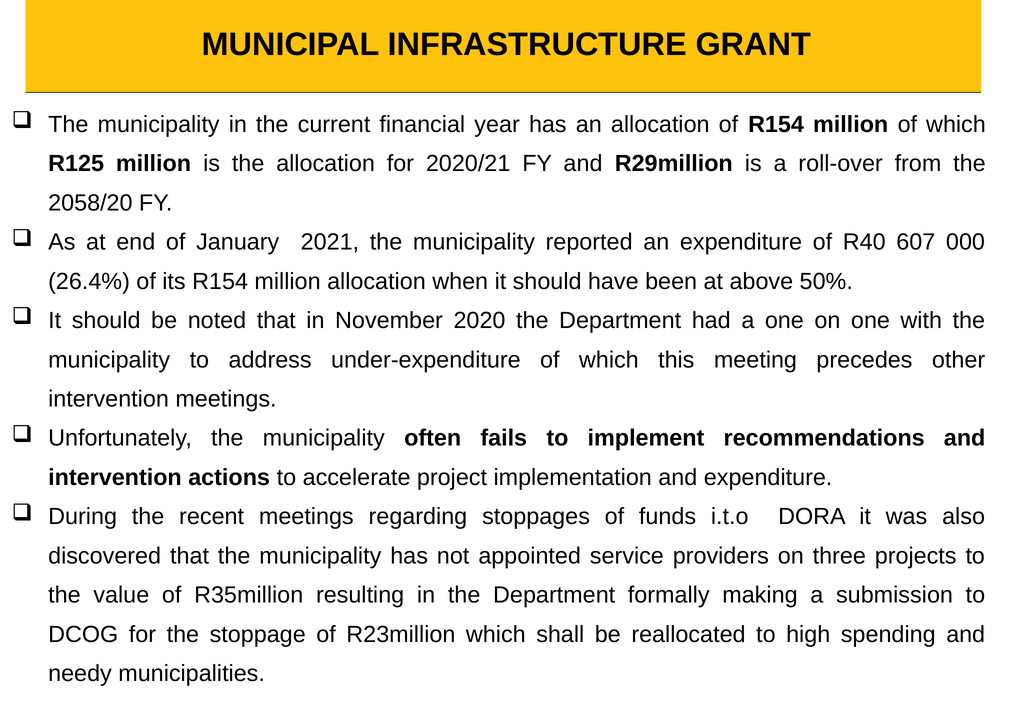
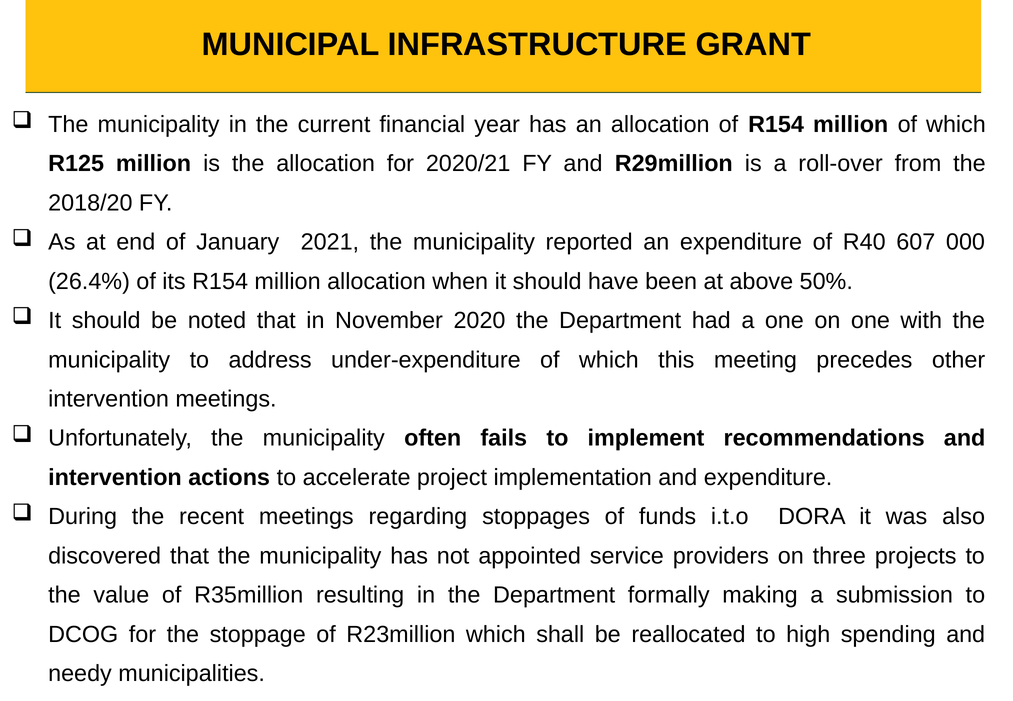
2058/20: 2058/20 -> 2018/20 (90, 203)
